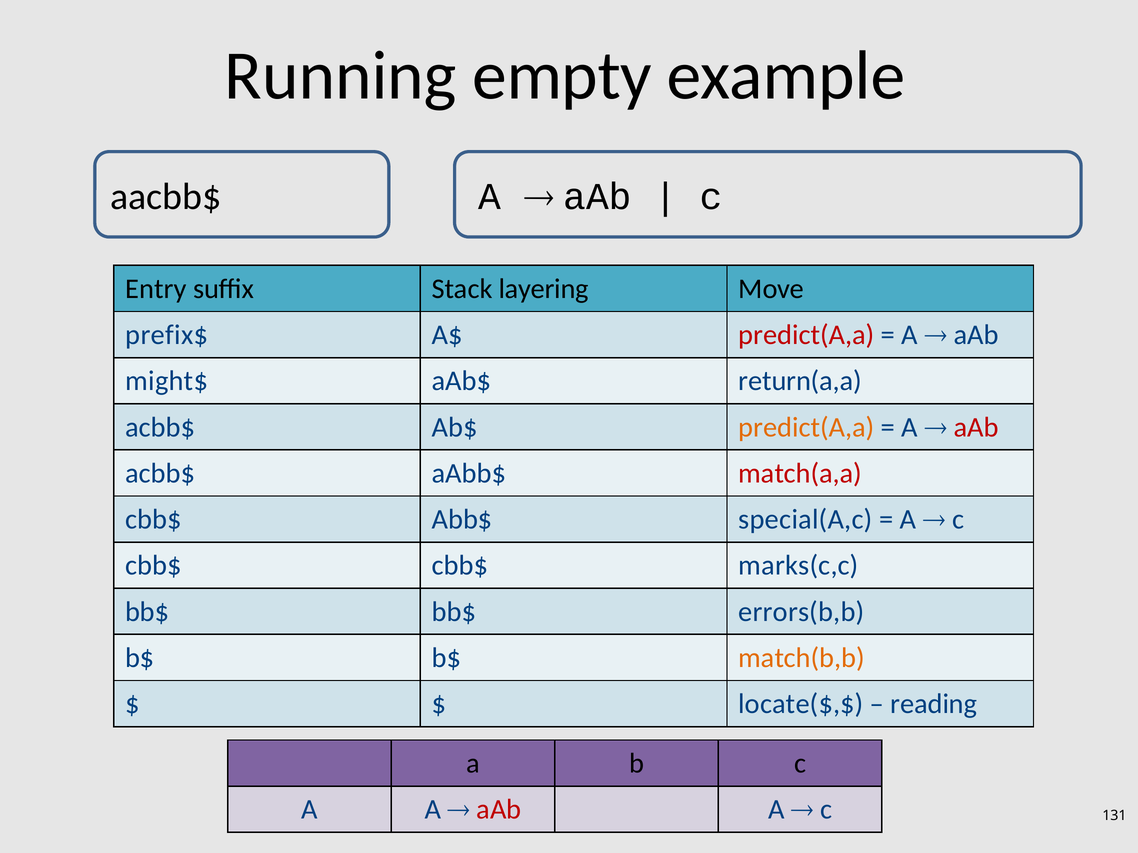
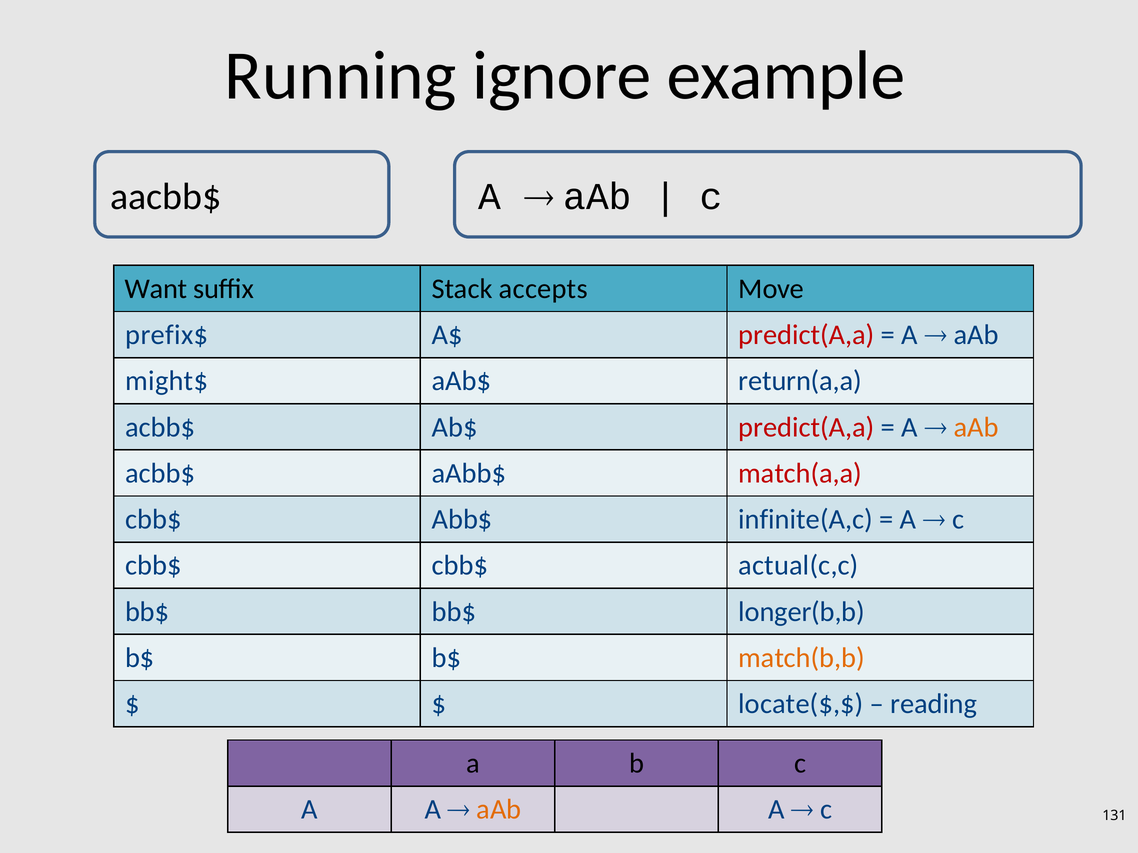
empty: empty -> ignore (562, 76)
Entry: Entry -> Want (156, 289)
layering: layering -> accepts (543, 289)
predict(A,a colour: orange -> red (806, 427)
aAb colour: red -> orange (976, 427)
special(A,c: special(A,c -> infinite(A,c (806, 520)
marks(c,c: marks(c,c -> actual(c,c (798, 566)
errors(b,b: errors(b,b -> longer(b,b (802, 612)
aAb colour: red -> orange (499, 810)
